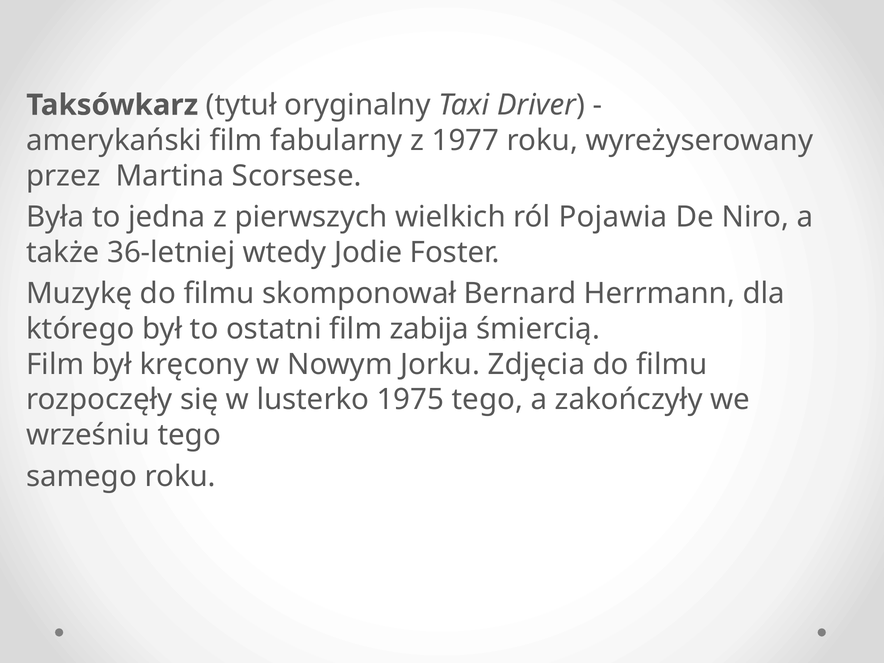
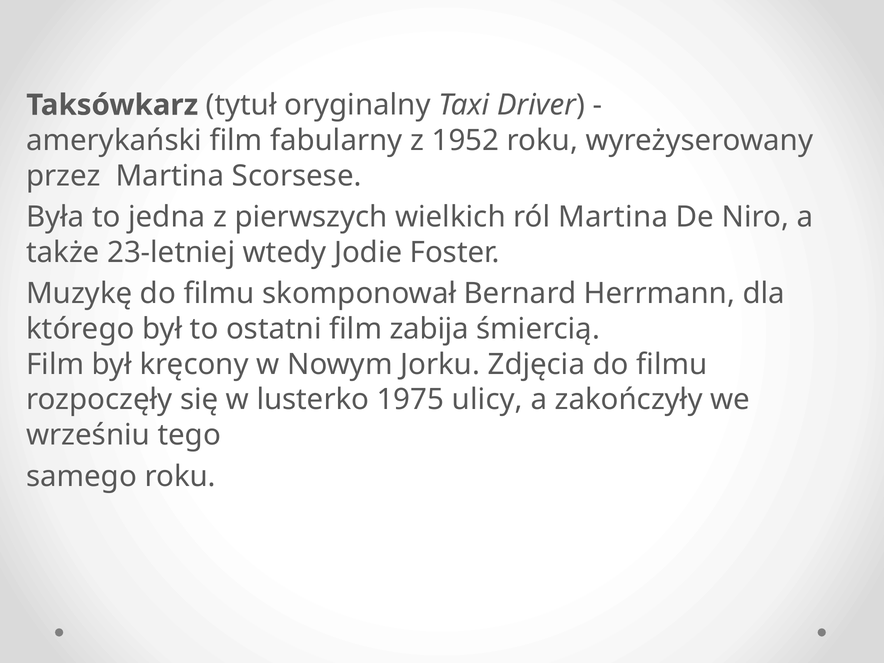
1977: 1977 -> 1952 (465, 140)
ról Pojawia: Pojawia -> Martina (613, 217)
36-letniej: 36-letniej -> 23-letniej (171, 252)
1975 tego: tego -> ulicy (487, 400)
